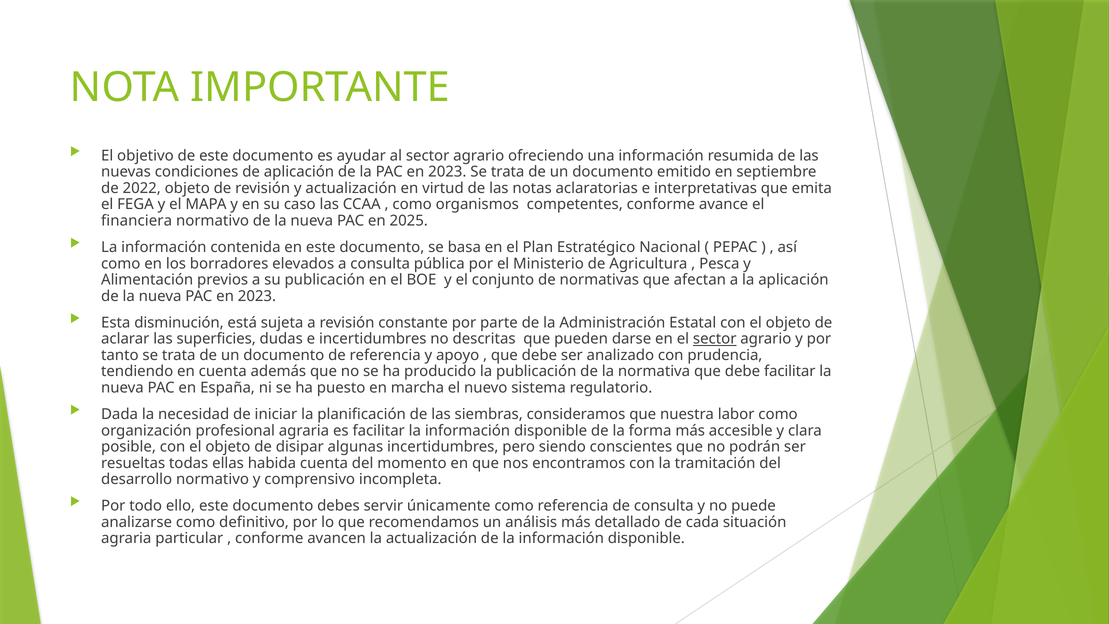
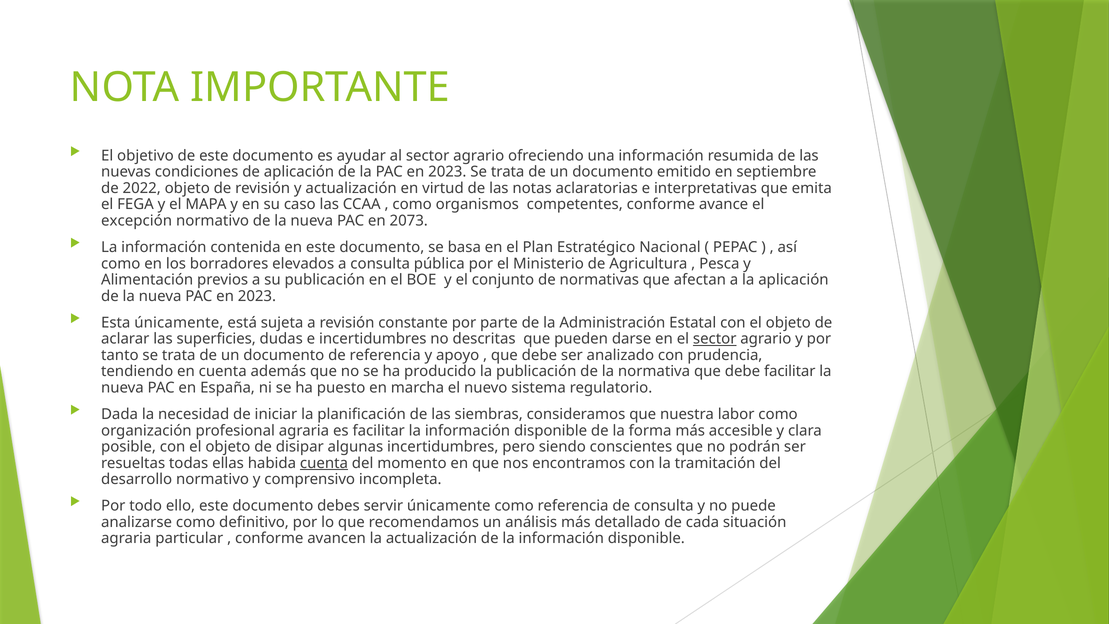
financiera: financiera -> excepción (137, 221)
2025: 2025 -> 2073 (409, 221)
Esta disminución: disminución -> únicamente (179, 323)
cuenta underline: none -> present (324, 463)
